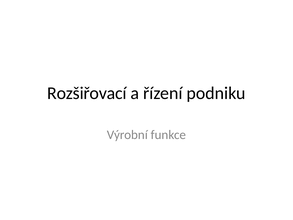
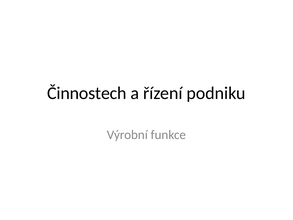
Rozšiřovací: Rozšiřovací -> Činnostech (87, 93)
